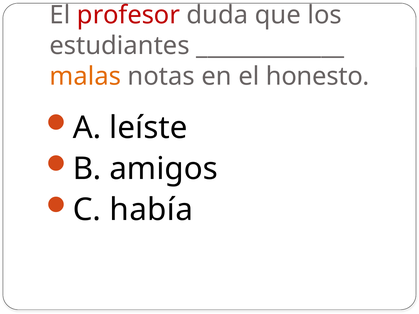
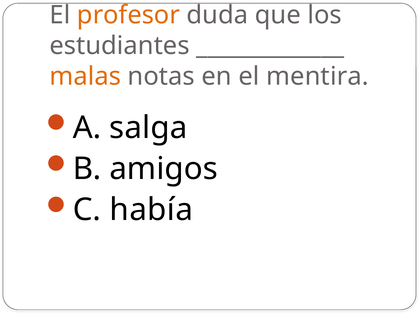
profesor colour: red -> orange (128, 15)
honesto: honesto -> mentira (317, 77)
leíste: leíste -> salga (148, 128)
